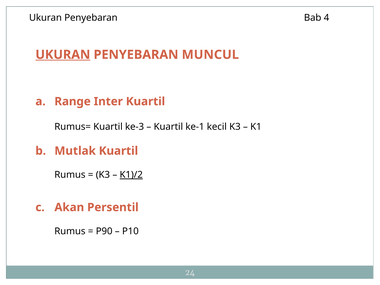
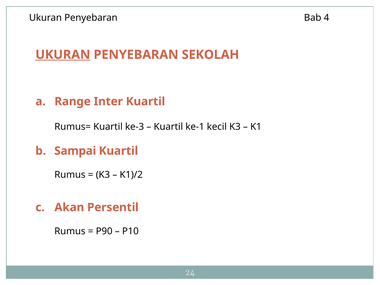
MUNCUL: MUNCUL -> SEKOLAH (210, 55)
Mutlak: Mutlak -> Sampai (75, 151)
K1)/2 underline: present -> none (131, 175)
